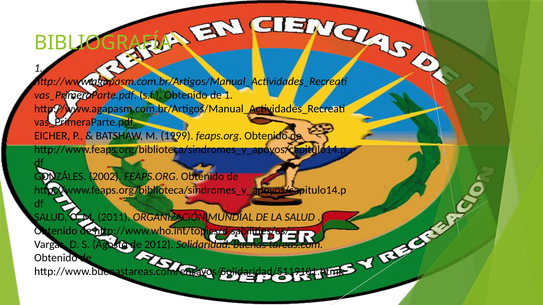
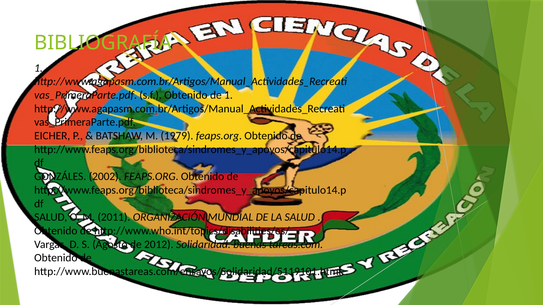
1999: 1999 -> 1979 (177, 136)
